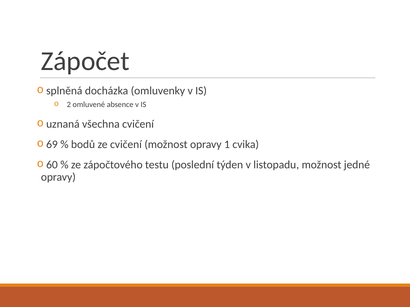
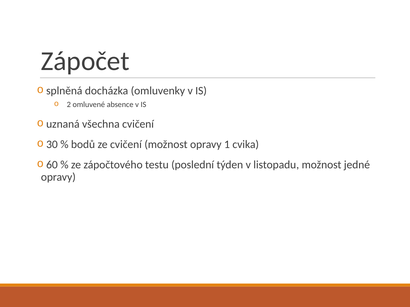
69: 69 -> 30 (52, 145)
